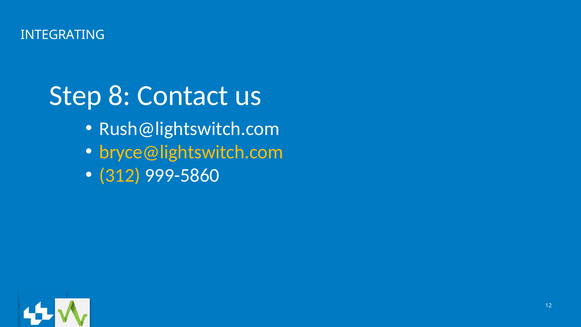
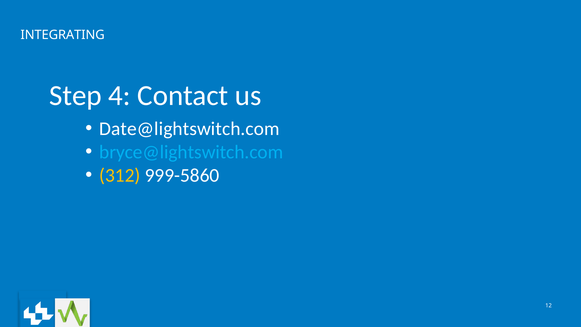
8: 8 -> 4 (119, 96)
Rush@lightswitch.com: Rush@lightswitch.com -> Date@lightswitch.com (189, 129)
bryce@lightswitch.com colour: yellow -> light blue (191, 152)
